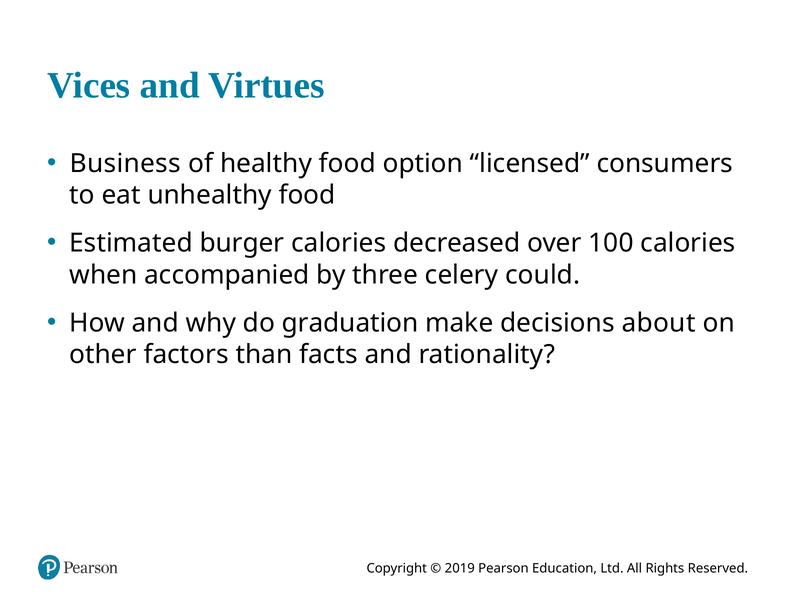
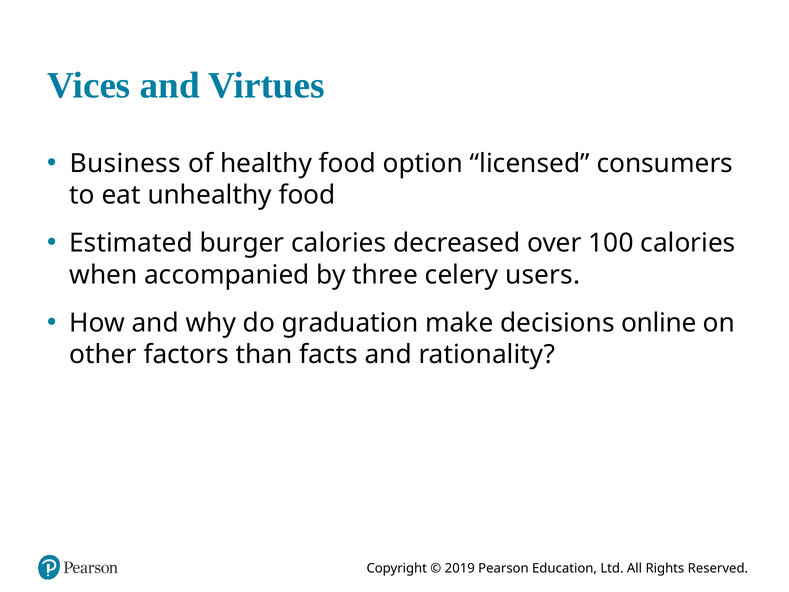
could: could -> users (543, 275)
about: about -> online (659, 323)
